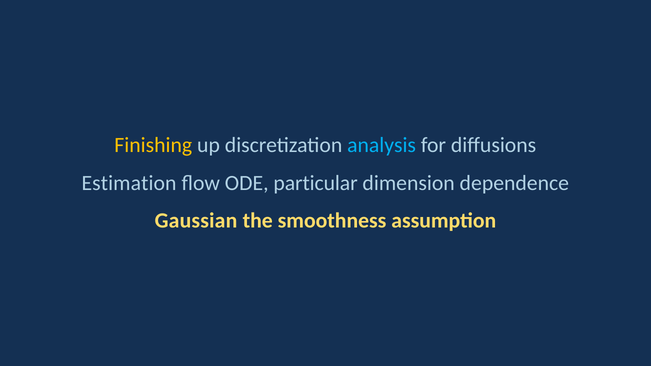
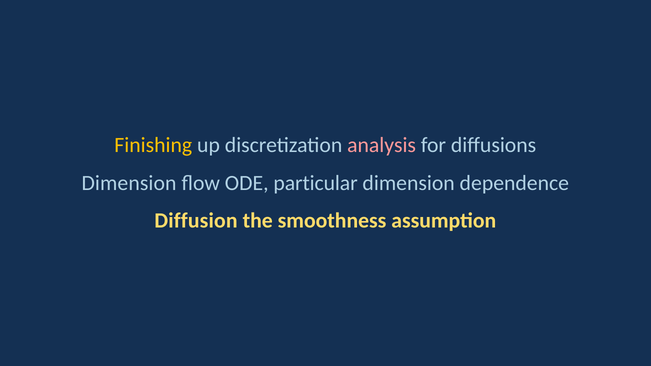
analysis colour: light blue -> pink (382, 145)
Estimation: Estimation -> Dimension (129, 183)
Gaussian: Gaussian -> Diffusion (196, 221)
